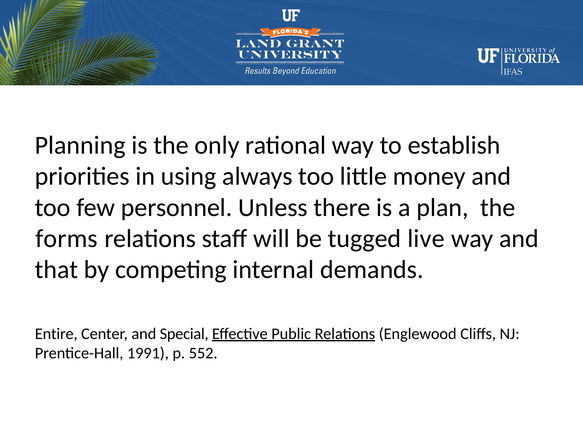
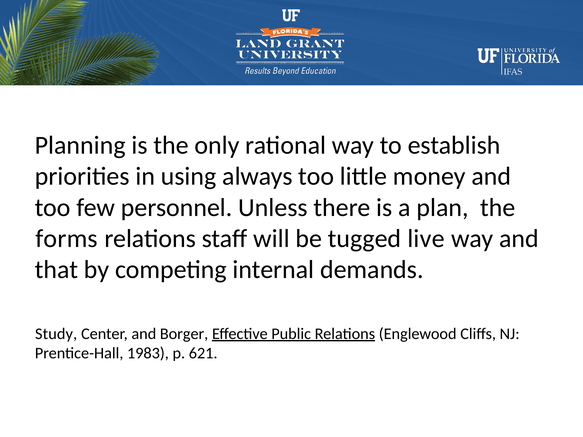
Entire: Entire -> Study (56, 334)
Special: Special -> Borger (184, 334)
1991: 1991 -> 1983 (148, 353)
552: 552 -> 621 (203, 353)
